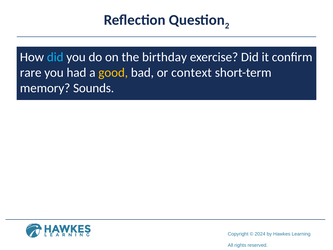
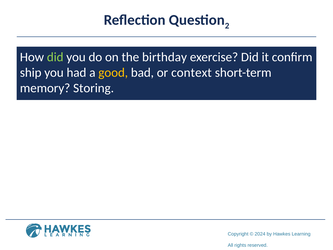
did colour: light blue -> light green (55, 57)
rare: rare -> ship (31, 72)
Sounds: Sounds -> Storing (94, 88)
